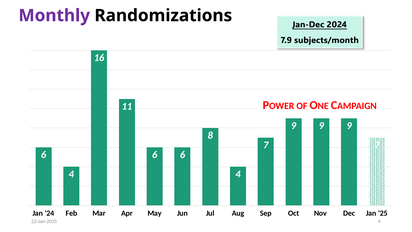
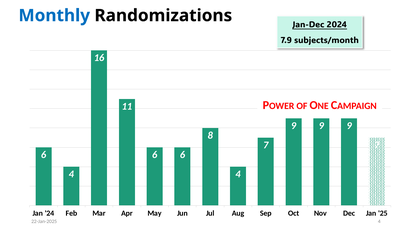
Monthly colour: purple -> blue (54, 16)
